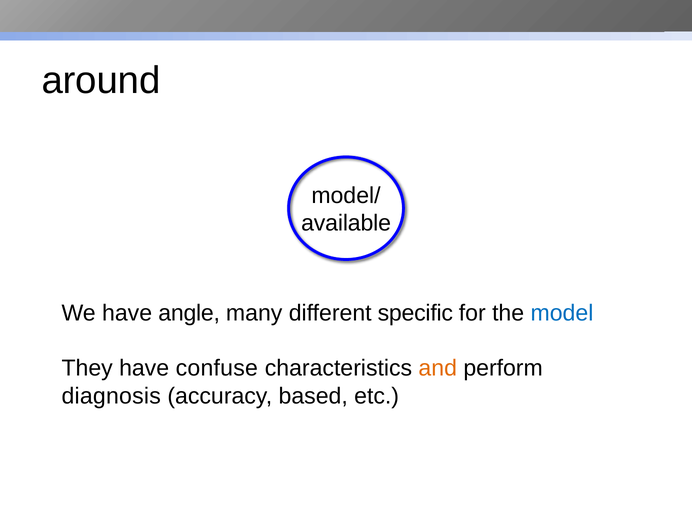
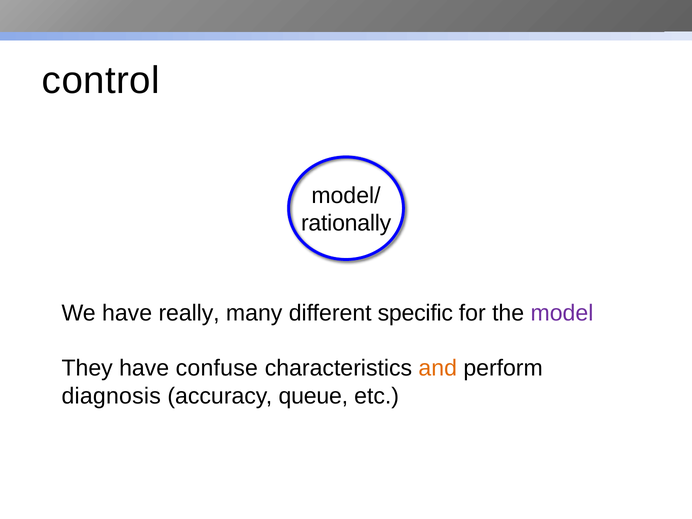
around: around -> control (101, 81)
available: available -> rationally (346, 223)
angle: angle -> really (189, 313)
model colour: blue -> purple (562, 313)
based: based -> queue (313, 396)
